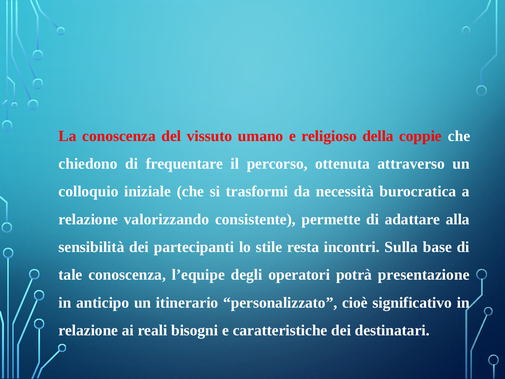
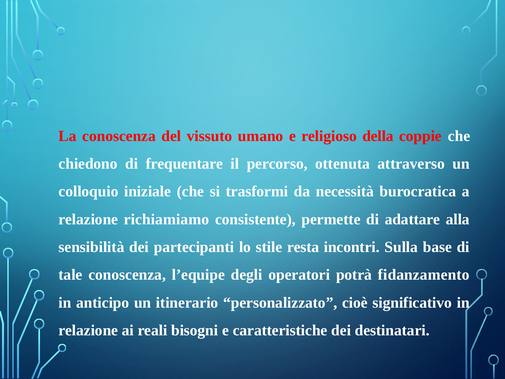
valorizzando: valorizzando -> richiamiamo (166, 219)
presentazione: presentazione -> fidanzamento (424, 275)
